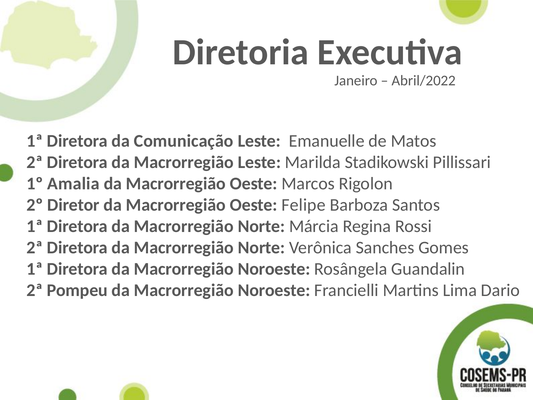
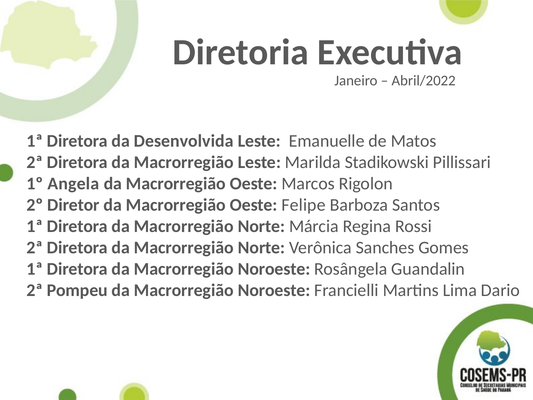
Comunicação: Comunicação -> Desenvolvida (184, 141)
Amalia: Amalia -> Angela (73, 184)
